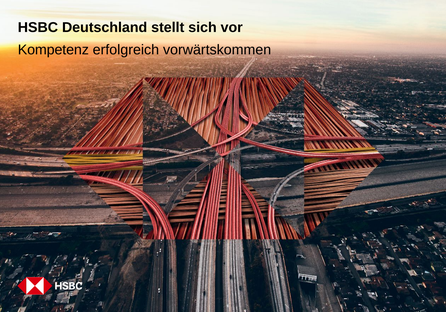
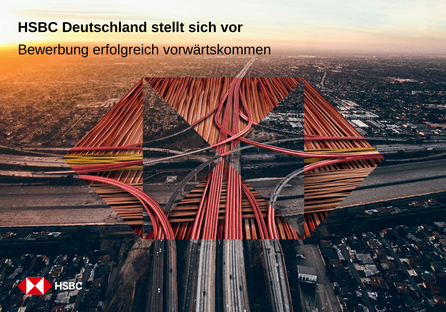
Kompetenz: Kompetenz -> Bewerbung (53, 50)
